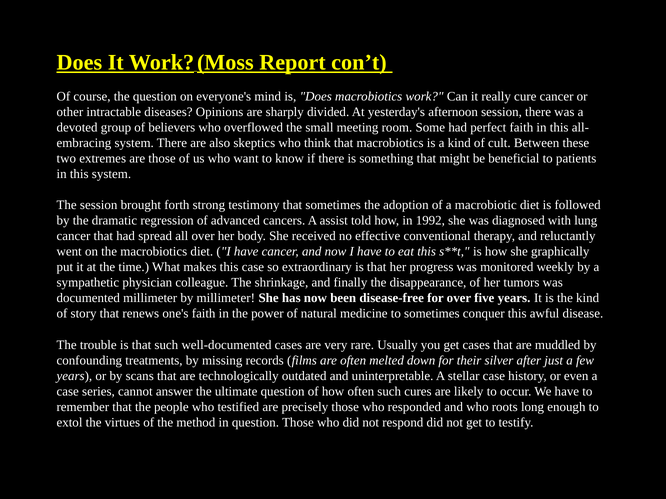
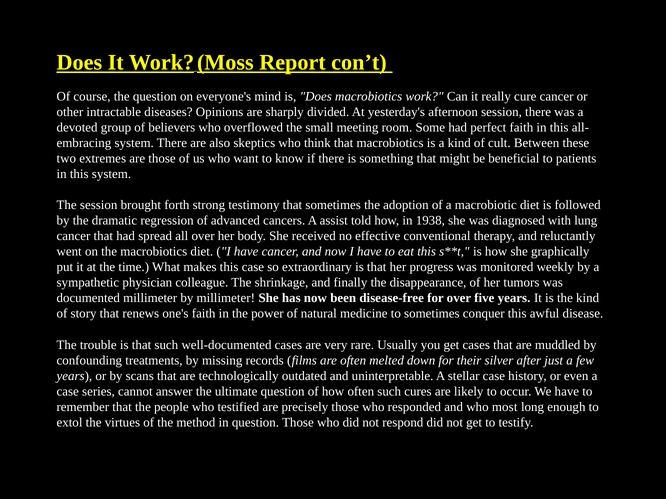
1992: 1992 -> 1938 (430, 221)
roots: roots -> most (505, 407)
